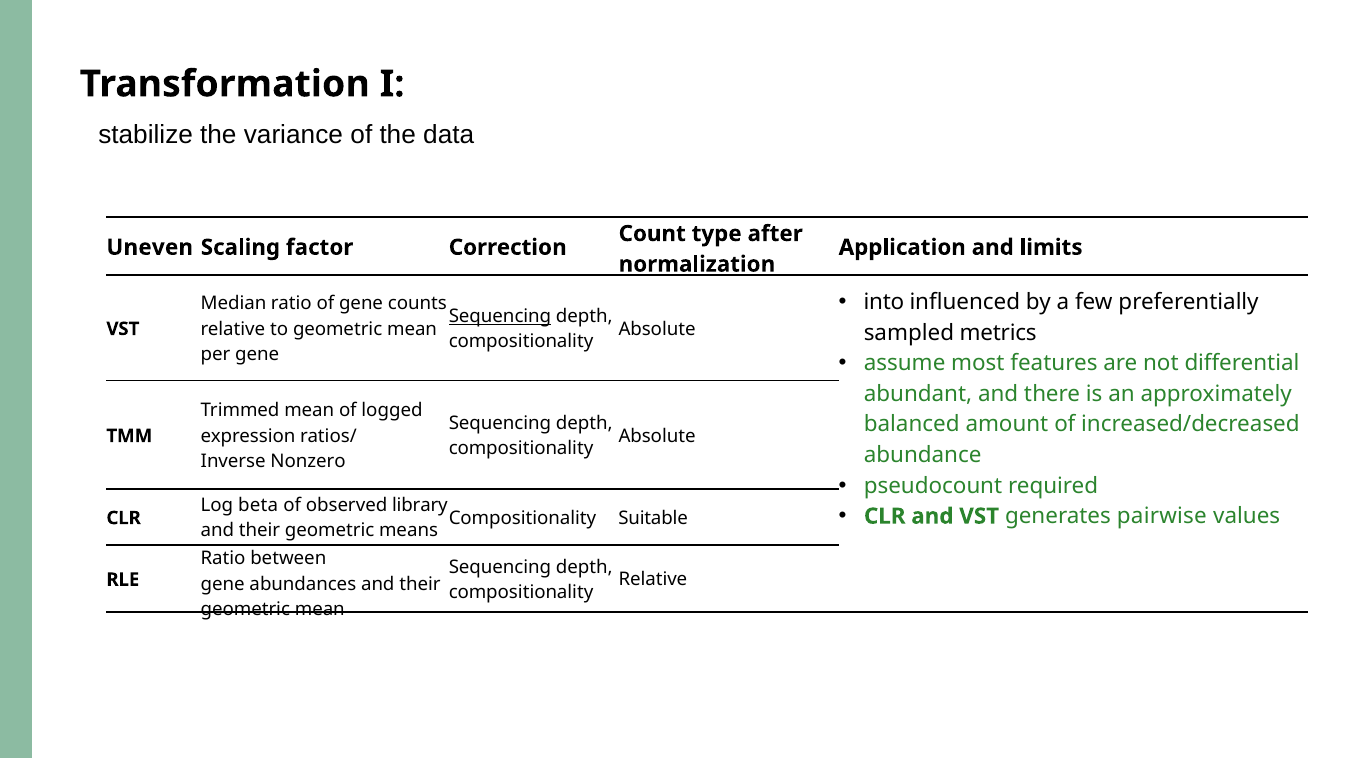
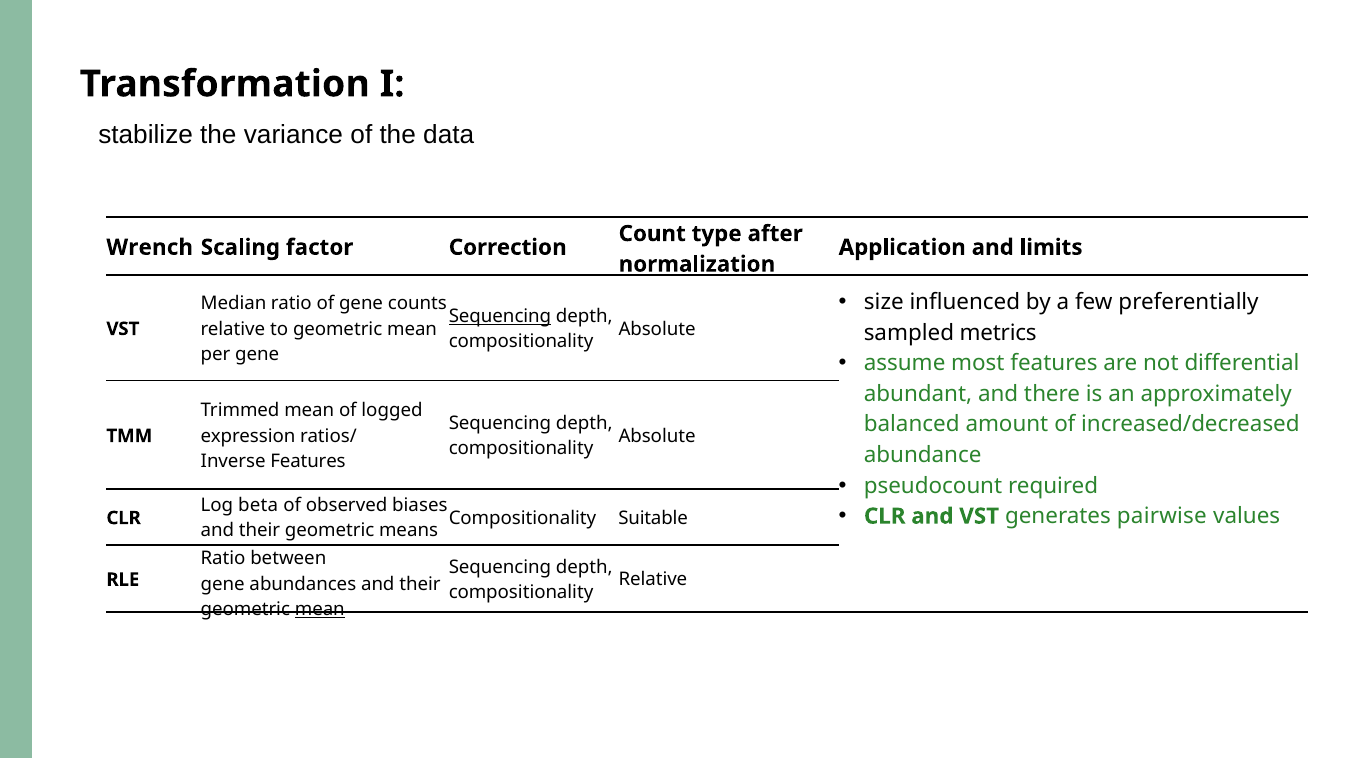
Uneven: Uneven -> Wrench (150, 247)
into: into -> size (884, 302)
Inverse Nonzero: Nonzero -> Features (308, 461)
library: library -> biases (420, 505)
mean underline: none -> present (320, 609)
